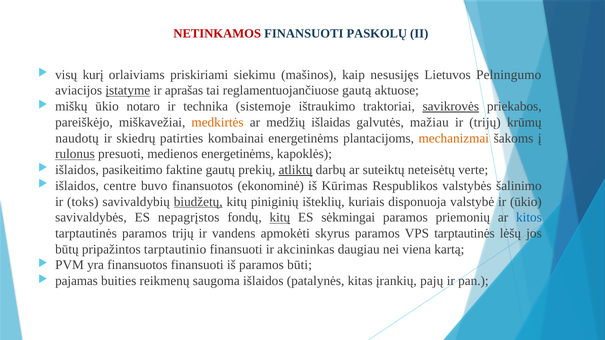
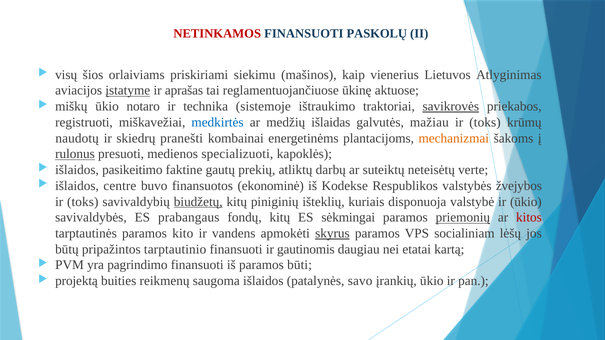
kurį: kurį -> šios (93, 75)
nesusijęs: nesusijęs -> vienerius (395, 75)
Pelningumo: Pelningumo -> Atlyginimas (509, 75)
gautą: gautą -> ūkinę (357, 91)
pareiškėjo: pareiškėjo -> registruoti (84, 122)
medkirtės colour: orange -> blue (218, 122)
trijų: trijų -> toks (485, 122)
patirties: patirties -> pranešti (182, 138)
medienos energetinėms: energetinėms -> specializuoti (237, 154)
atliktų underline: present -> none (296, 170)
Kūrimas: Kūrimas -> Kodekse (345, 186)
šalinimo: šalinimo -> žvejybos (519, 186)
nepagrįstos: nepagrįstos -> prabangaus (189, 218)
kitų underline: present -> none (280, 218)
priemonių underline: none -> present (463, 218)
kitos colour: blue -> red (529, 218)
paramos trijų: trijų -> kito (183, 234)
skyrus underline: none -> present (332, 234)
VPS tarptautinės: tarptautinės -> socialiniam (464, 234)
akcininkas: akcininkas -> gautinomis (306, 249)
viena: viena -> etatai (417, 249)
yra finansuotos: finansuotos -> pagrindimo (137, 265)
pajamas: pajamas -> projektą (77, 281)
kitas: kitas -> savo (360, 281)
įrankių pajų: pajų -> ūkio (432, 281)
